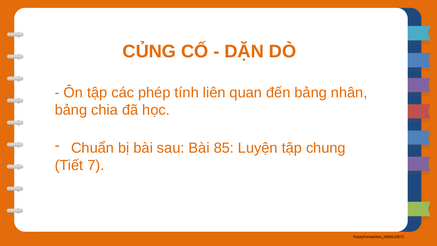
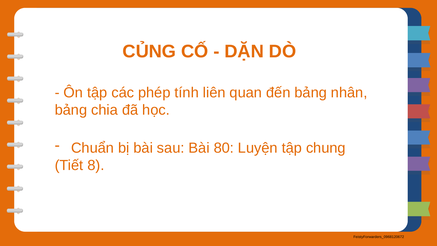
85: 85 -> 80 (224, 148)
7: 7 -> 8 (96, 165)
